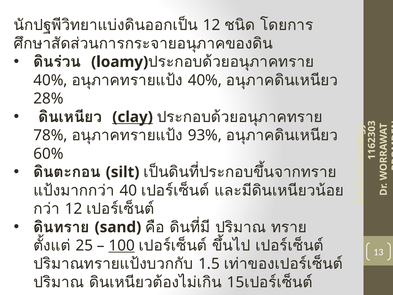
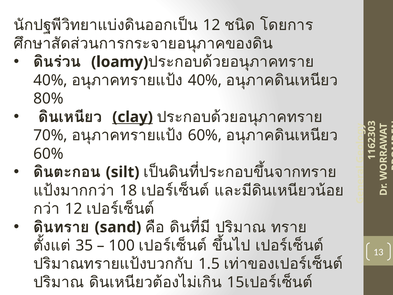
28%: 28% -> 80% (48, 99)
78%: 78% -> 70% (50, 135)
93%: 93% -> 60% (205, 135)
40: 40 -> 18 (128, 190)
25: 25 -> 35 (84, 245)
100 underline: present -> none (122, 245)
